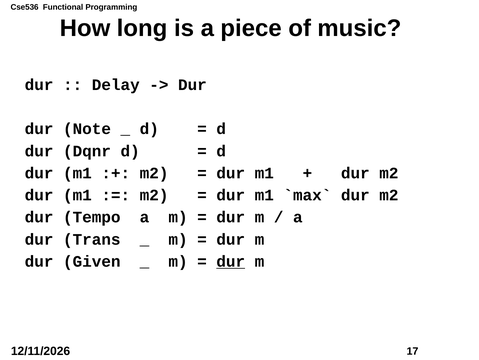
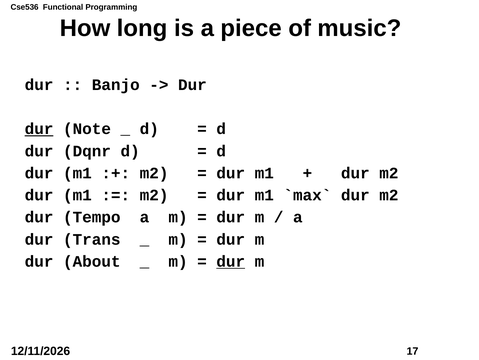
Delay: Delay -> Banjo (116, 85)
dur underline: none -> present (39, 129)
Given: Given -> About (92, 261)
